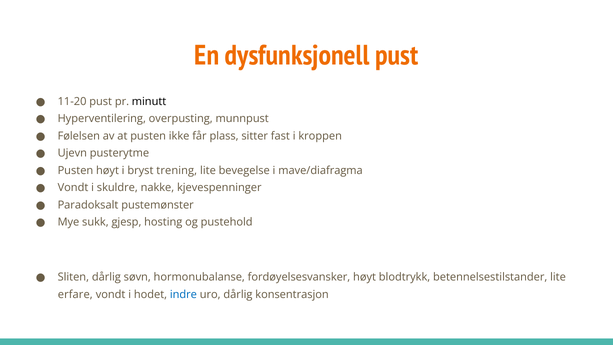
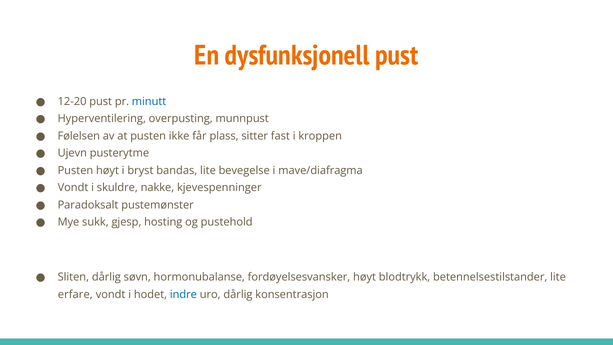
11-20: 11-20 -> 12-20 (72, 101)
minutt colour: black -> blue (149, 101)
trening: trening -> bandas (177, 170)
